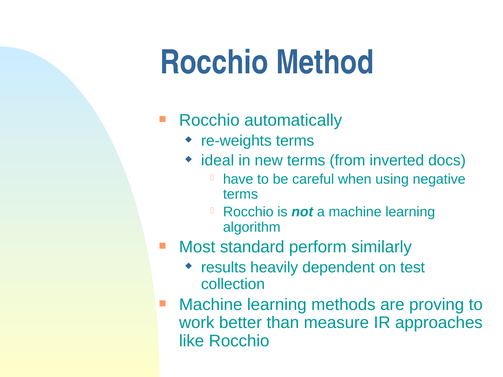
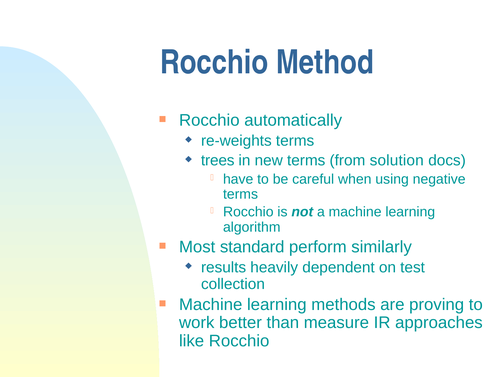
ideal: ideal -> trees (218, 161)
inverted: inverted -> solution (397, 161)
